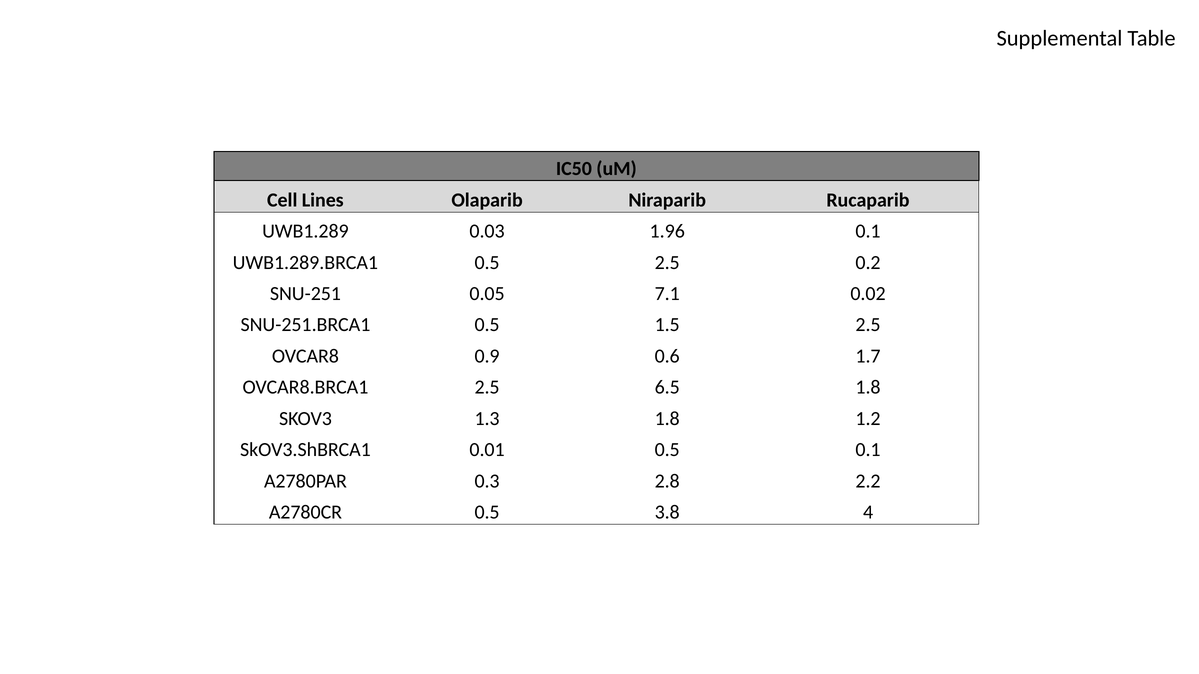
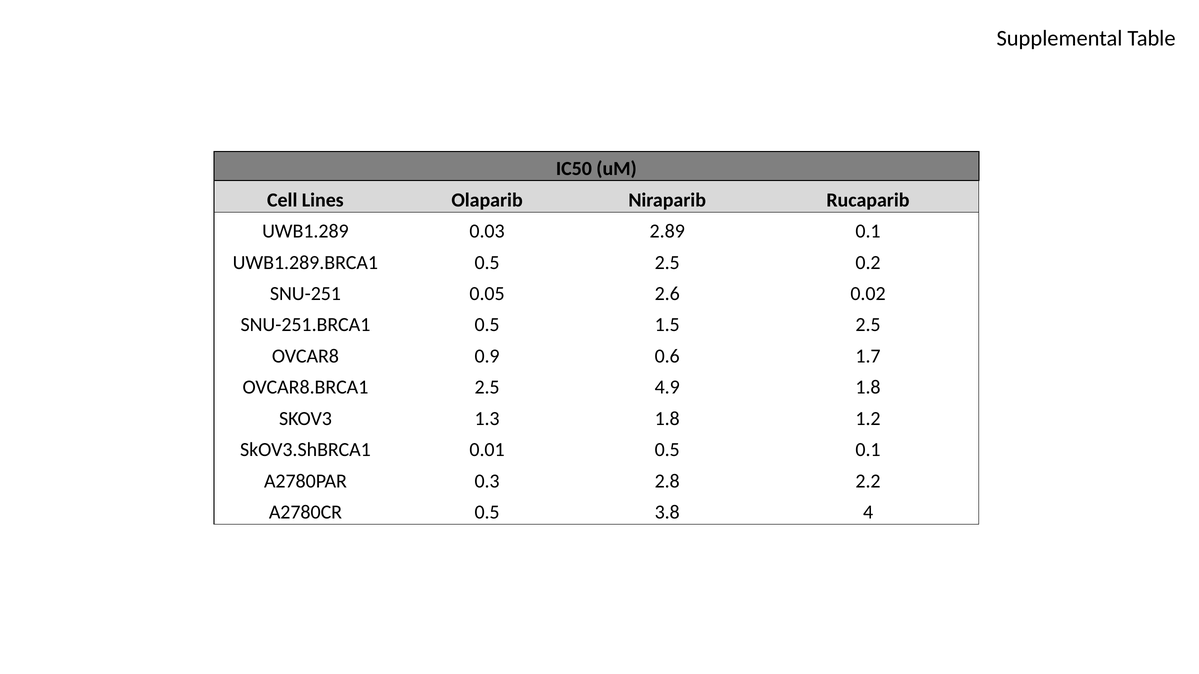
1.96: 1.96 -> 2.89 (667, 231)
7.1: 7.1 -> 2.6 (667, 294)
6.5: 6.5 -> 4.9 (667, 388)
